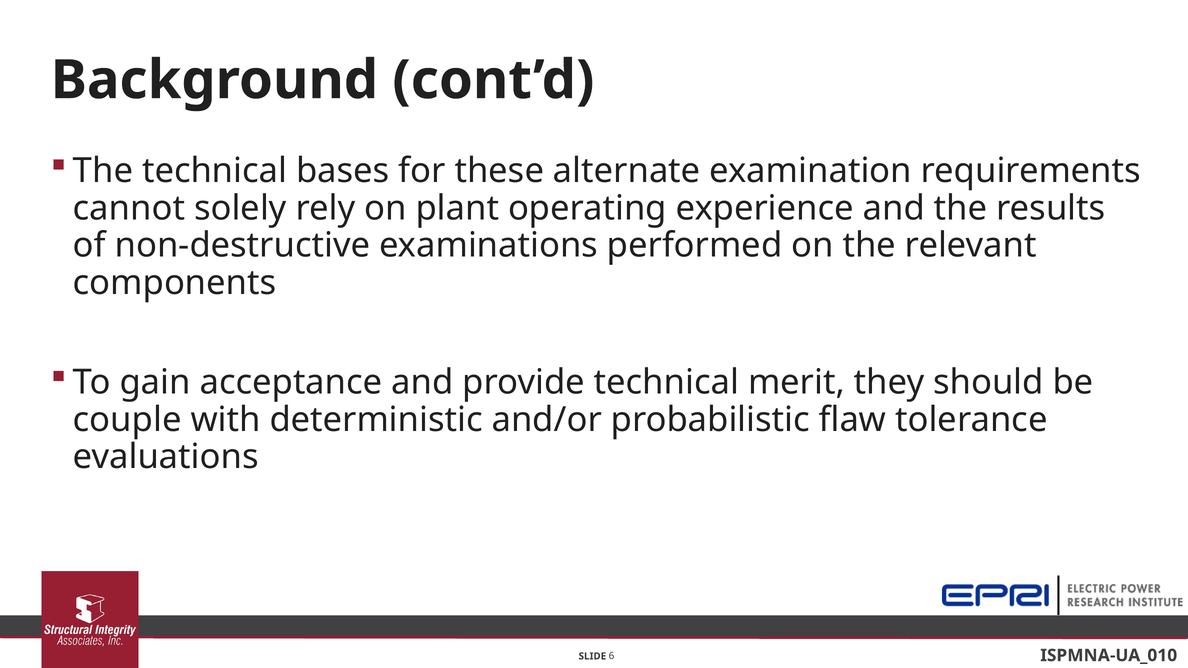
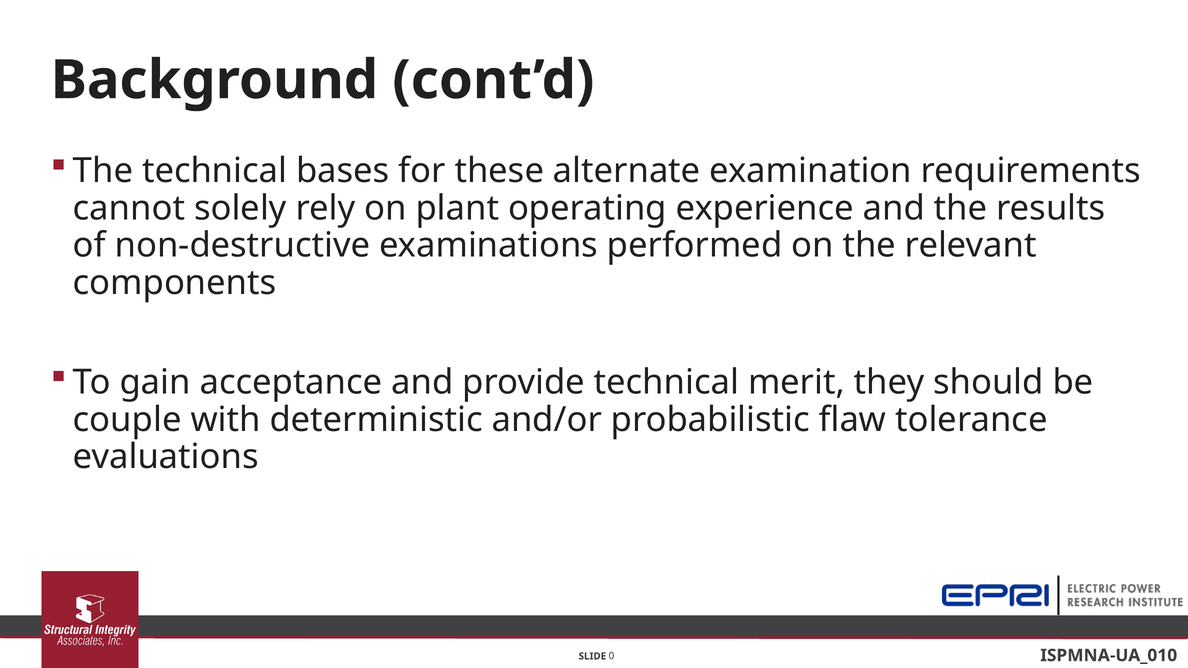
6: 6 -> 0 (612, 656)
